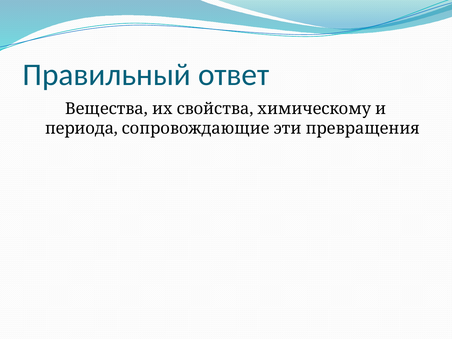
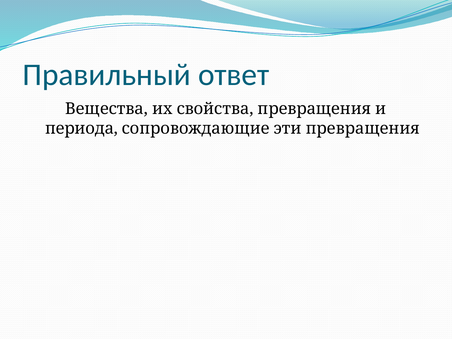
свойства химическому: химическому -> превращения (314, 109)
